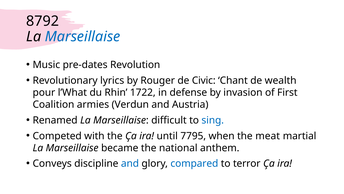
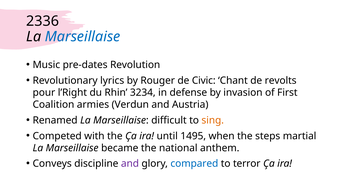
8792: 8792 -> 2336 (43, 21)
wealth: wealth -> revolts (281, 80)
l’What: l’What -> l’Right (72, 92)
1722: 1722 -> 3234 (143, 92)
sing colour: blue -> orange (213, 120)
7795: 7795 -> 1495 (193, 136)
meat: meat -> steps (268, 136)
and colour: blue -> purple (130, 163)
